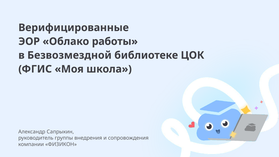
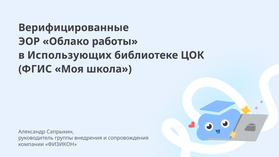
Безвозмездной: Безвозмездной -> Использующих (69, 55)
